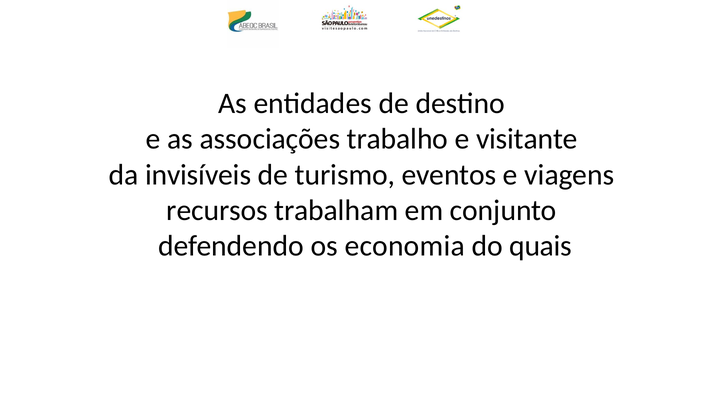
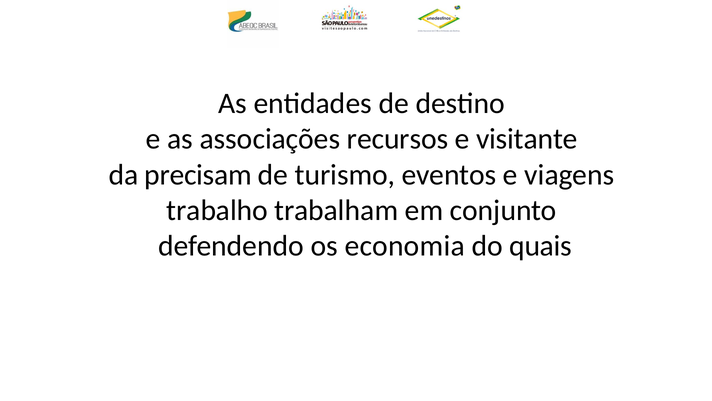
trabalho: trabalho -> recursos (398, 139)
invisíveis: invisíveis -> precisam (198, 175)
recursos: recursos -> trabalho (217, 210)
